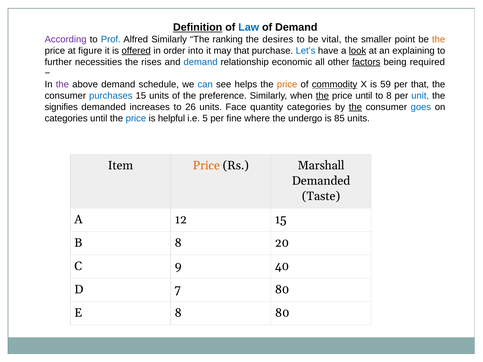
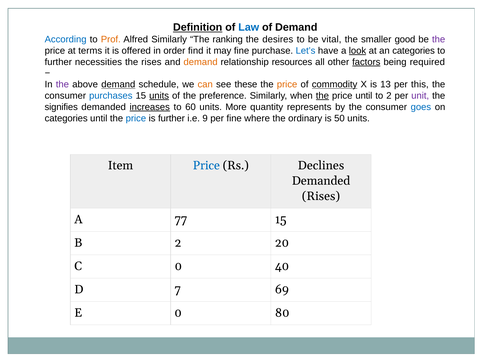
According colour: purple -> blue (66, 39)
Prof colour: blue -> orange (111, 39)
point: point -> good (405, 39)
the colour: orange -> purple (439, 39)
figure: figure -> terms (90, 51)
offered underline: present -> none (136, 51)
into: into -> find (196, 51)
may that: that -> fine (242, 51)
an explaining: explaining -> categories (414, 51)
demand colour: blue -> orange (201, 62)
economic: economic -> resources (292, 62)
demand underline: none -> present (118, 85)
can colour: blue -> orange (205, 85)
helps: helps -> these (246, 85)
59: 59 -> 13 (386, 85)
per that: that -> this (420, 85)
units underline: none -> present (159, 96)
to 8: 8 -> 2 (389, 96)
unit colour: blue -> purple (420, 96)
increases underline: none -> present (150, 107)
26: 26 -> 60 (191, 107)
Face: Face -> More (236, 107)
quantity categories: categories -> represents (309, 107)
the underline: present -> none (355, 107)
is helpful: helpful -> further (171, 118)
5: 5 -> 9 (205, 118)
undergo: undergo -> ordinary (305, 118)
85: 85 -> 50 (339, 118)
Price colour: orange -> blue (206, 166)
Marshall: Marshall -> Declines (321, 166)
Taste: Taste -> Rises (321, 196)
12: 12 -> 77 (181, 220)
B 8: 8 -> 2 (178, 243)
C 9: 9 -> 0 (178, 266)
7 80: 80 -> 69 (282, 290)
E 8: 8 -> 0 (178, 313)
